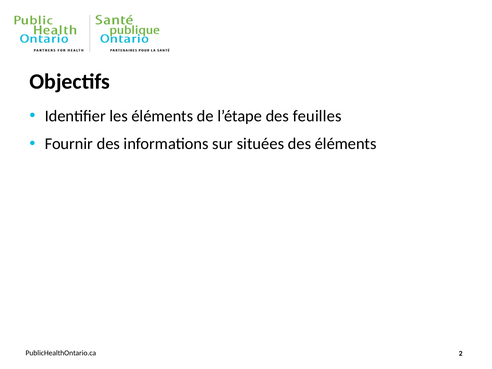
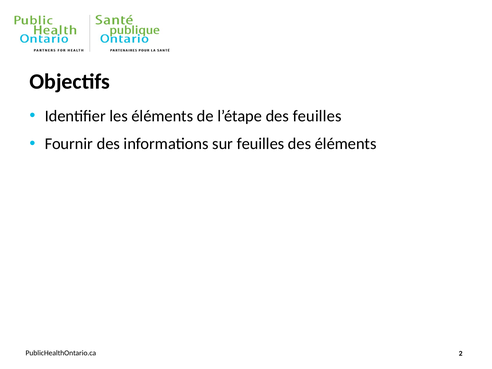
sur situées: situées -> feuilles (260, 144)
